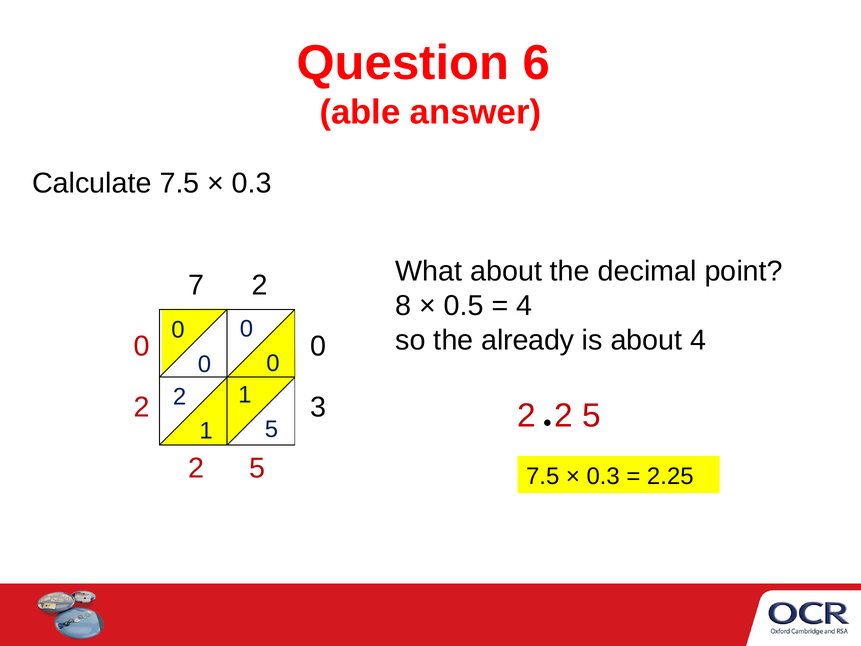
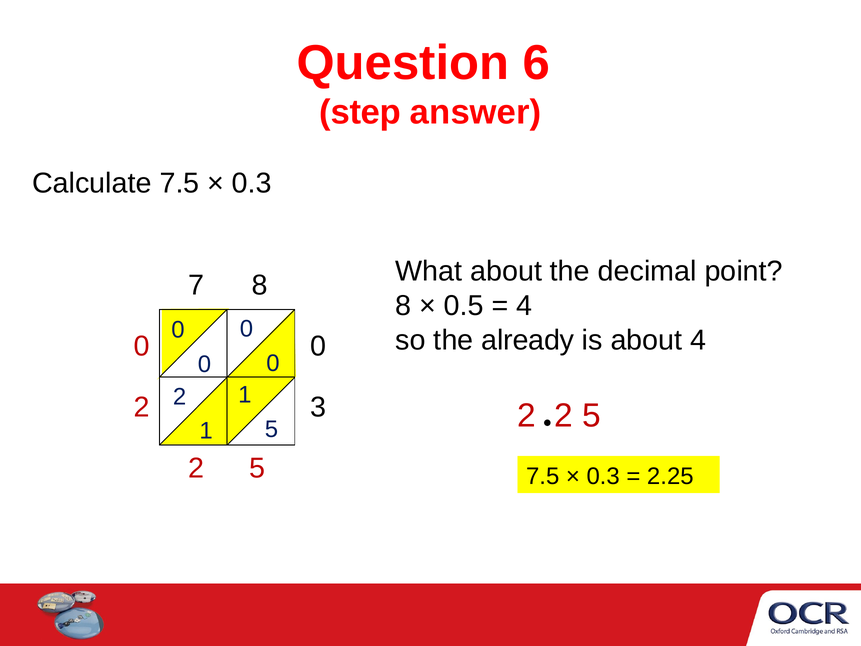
able: able -> step (360, 112)
7 2: 2 -> 8 (260, 285)
